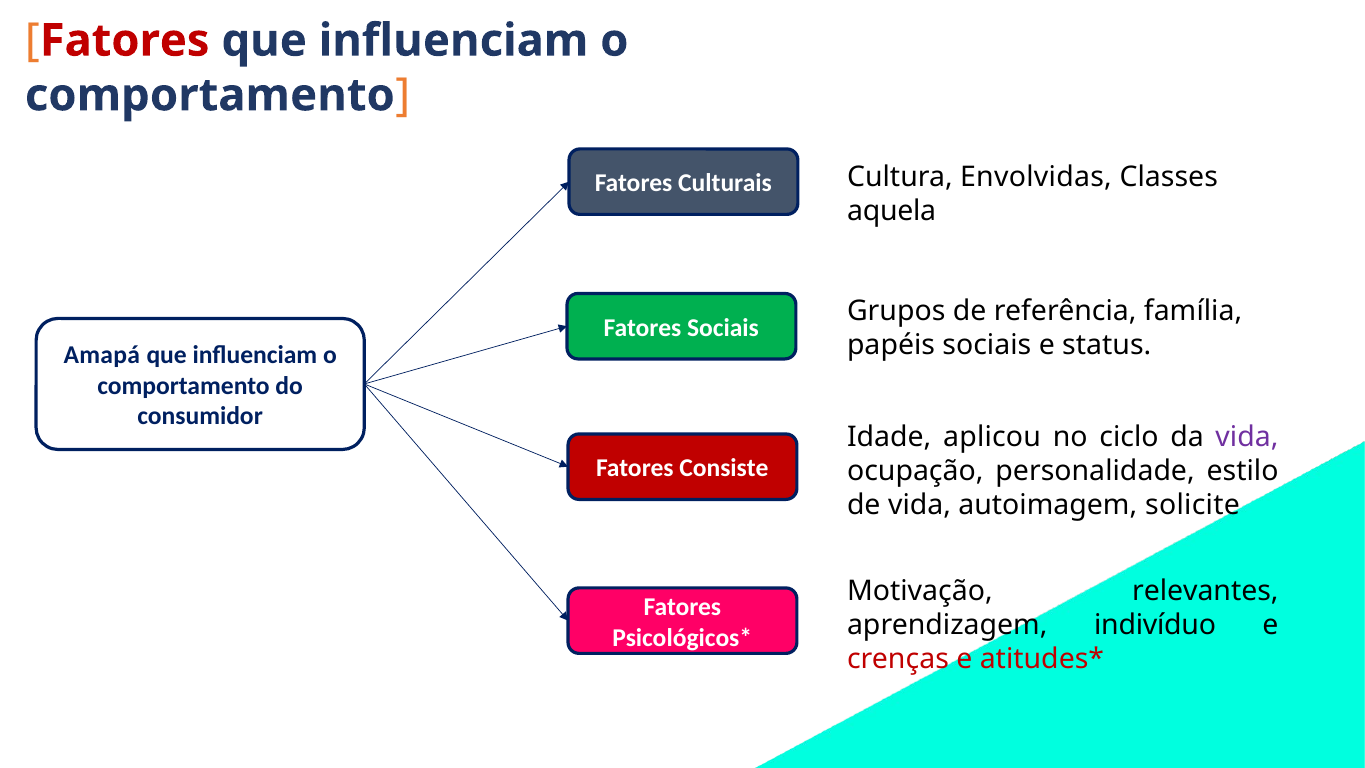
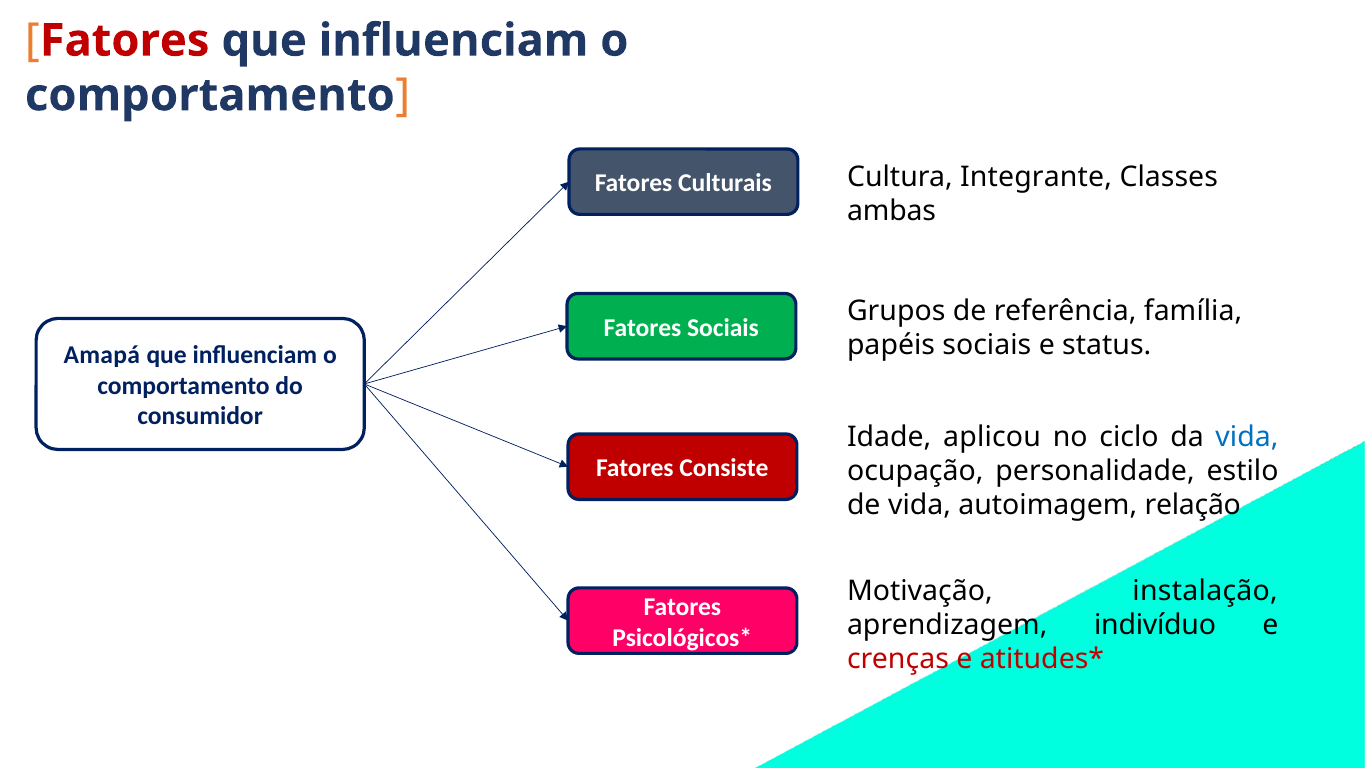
Envolvidas: Envolvidas -> Integrante (1036, 177)
aquela: aquela -> ambas (892, 211)
vida colour: purple -> blue (1247, 437)
solicite: solicite -> relação (1193, 505)
relevantes: relevantes -> instalação (1205, 591)
